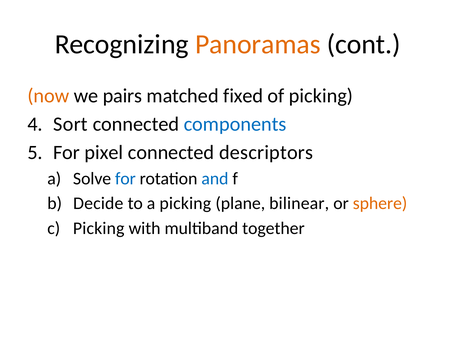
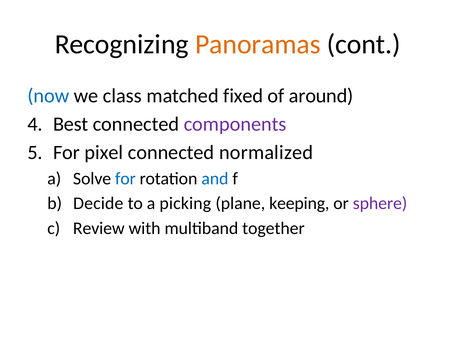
now colour: orange -> blue (48, 96)
pairs: pairs -> class (122, 96)
of picking: picking -> around (321, 96)
Sort: Sort -> Best (71, 124)
components colour: blue -> purple (235, 124)
descriptors: descriptors -> normalized (266, 152)
bilinear: bilinear -> keeping (299, 203)
sphere colour: orange -> purple (380, 203)
Picking: Picking -> Review (99, 228)
